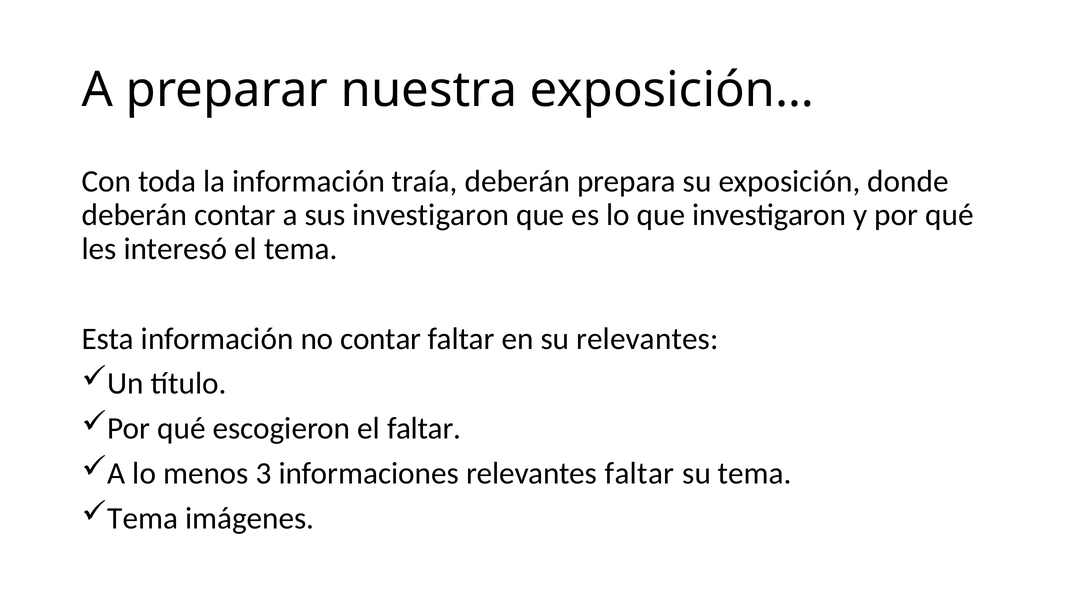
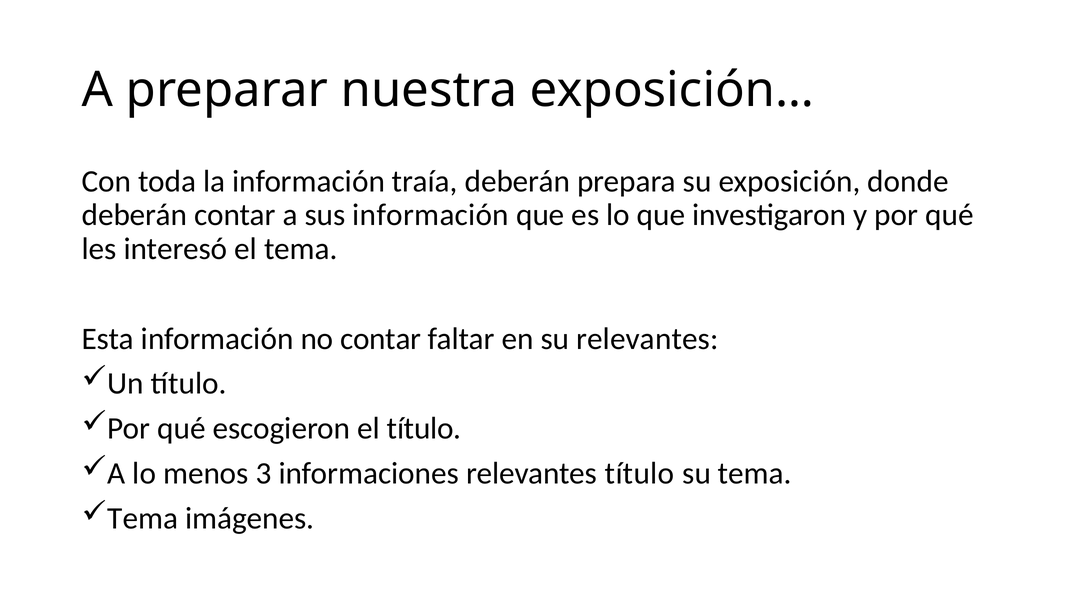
sus investigaron: investigaron -> información (431, 215)
el faltar: faltar -> título (424, 429)
relevantes faltar: faltar -> título (640, 474)
